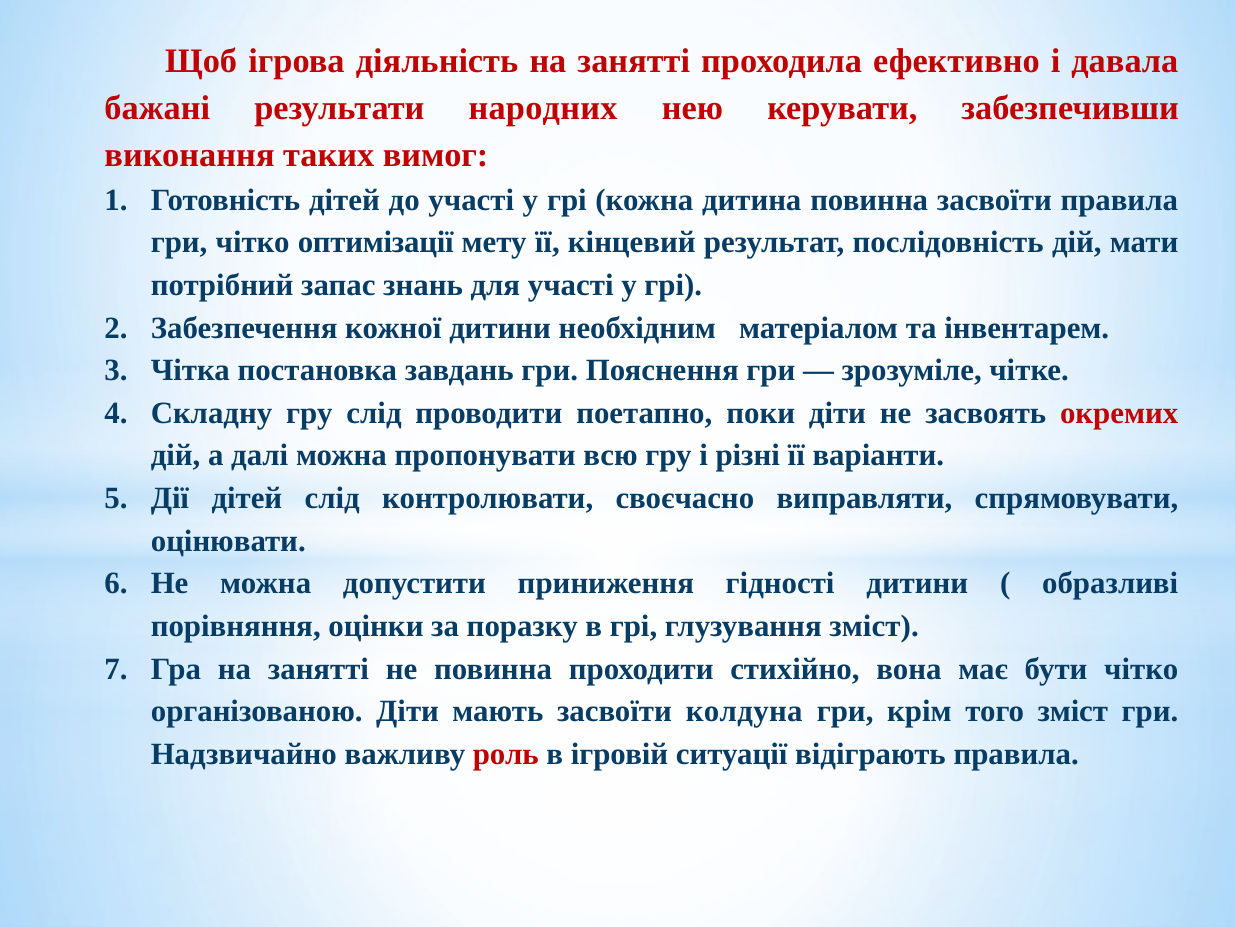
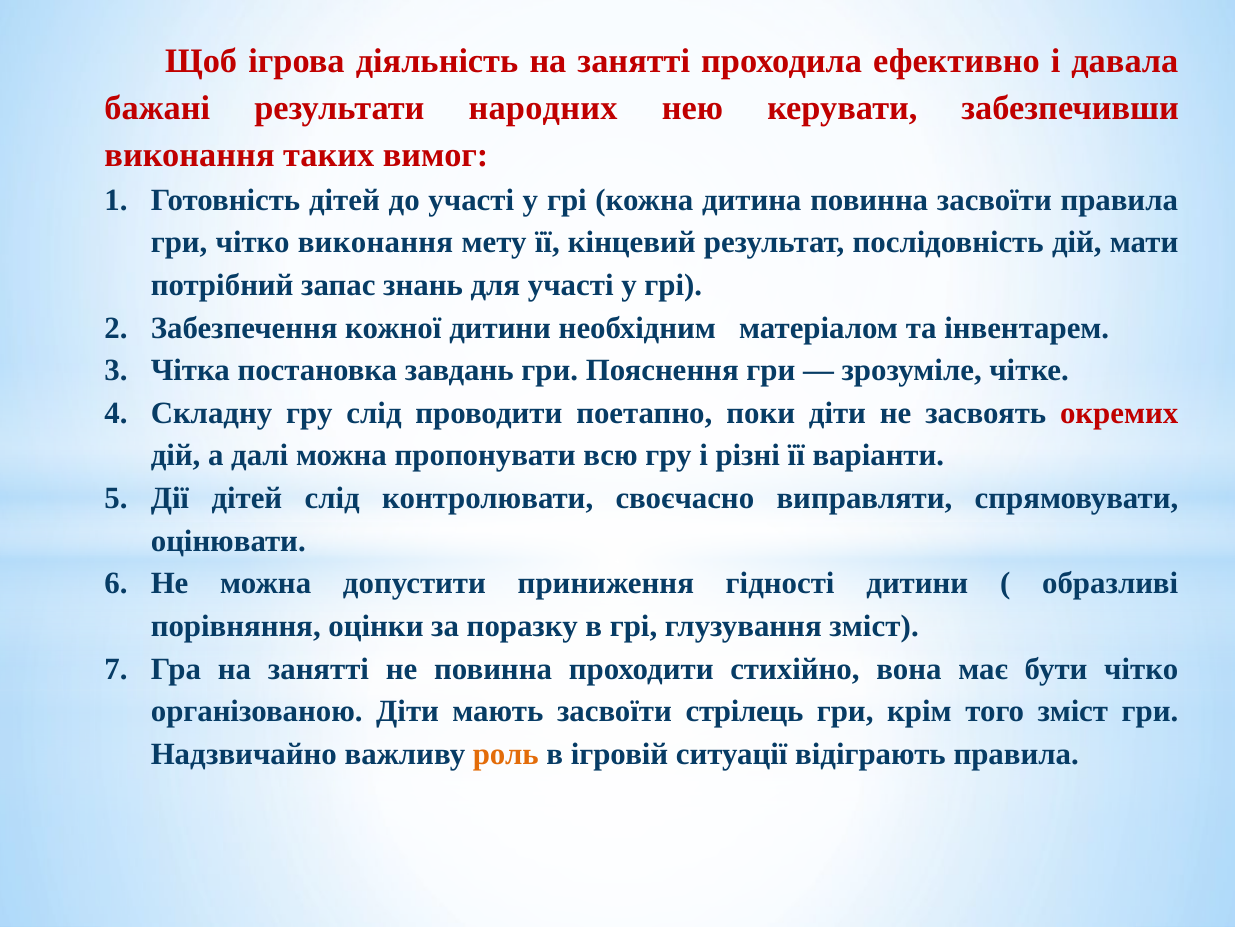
чітко оптимізації: оптимізації -> виконання (375, 242)
колдуна: колдуна -> стрілець (745, 711)
роль colour: red -> orange (506, 754)
